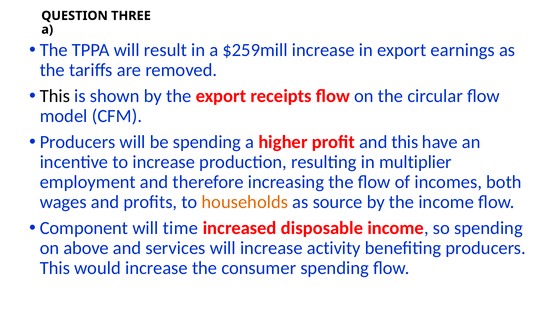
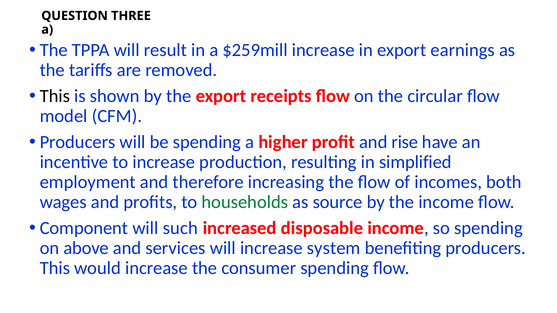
and this: this -> rise (405, 142)
multiplier: multiplier -> simplified (415, 162)
households colour: orange -> green (245, 202)
time: time -> such (180, 228)
activity: activity -> system (334, 248)
